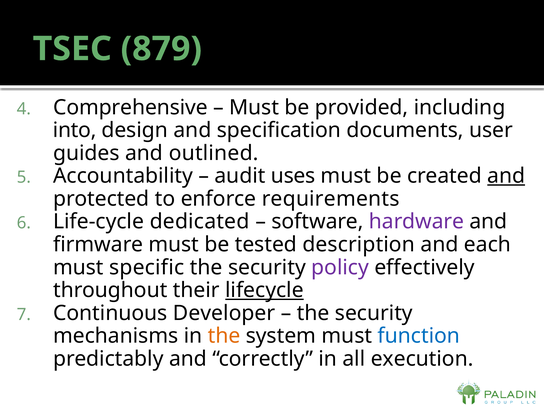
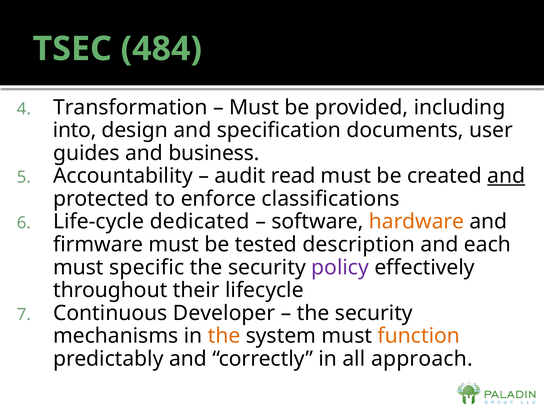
879: 879 -> 484 (161, 49)
Comprehensive: Comprehensive -> Transformation (130, 107)
outlined: outlined -> business (214, 153)
uses: uses -> read (293, 176)
requirements: requirements -> classifications (331, 199)
hardware colour: purple -> orange (417, 222)
lifecycle underline: present -> none (264, 290)
function colour: blue -> orange (419, 336)
execution: execution -> approach (422, 359)
